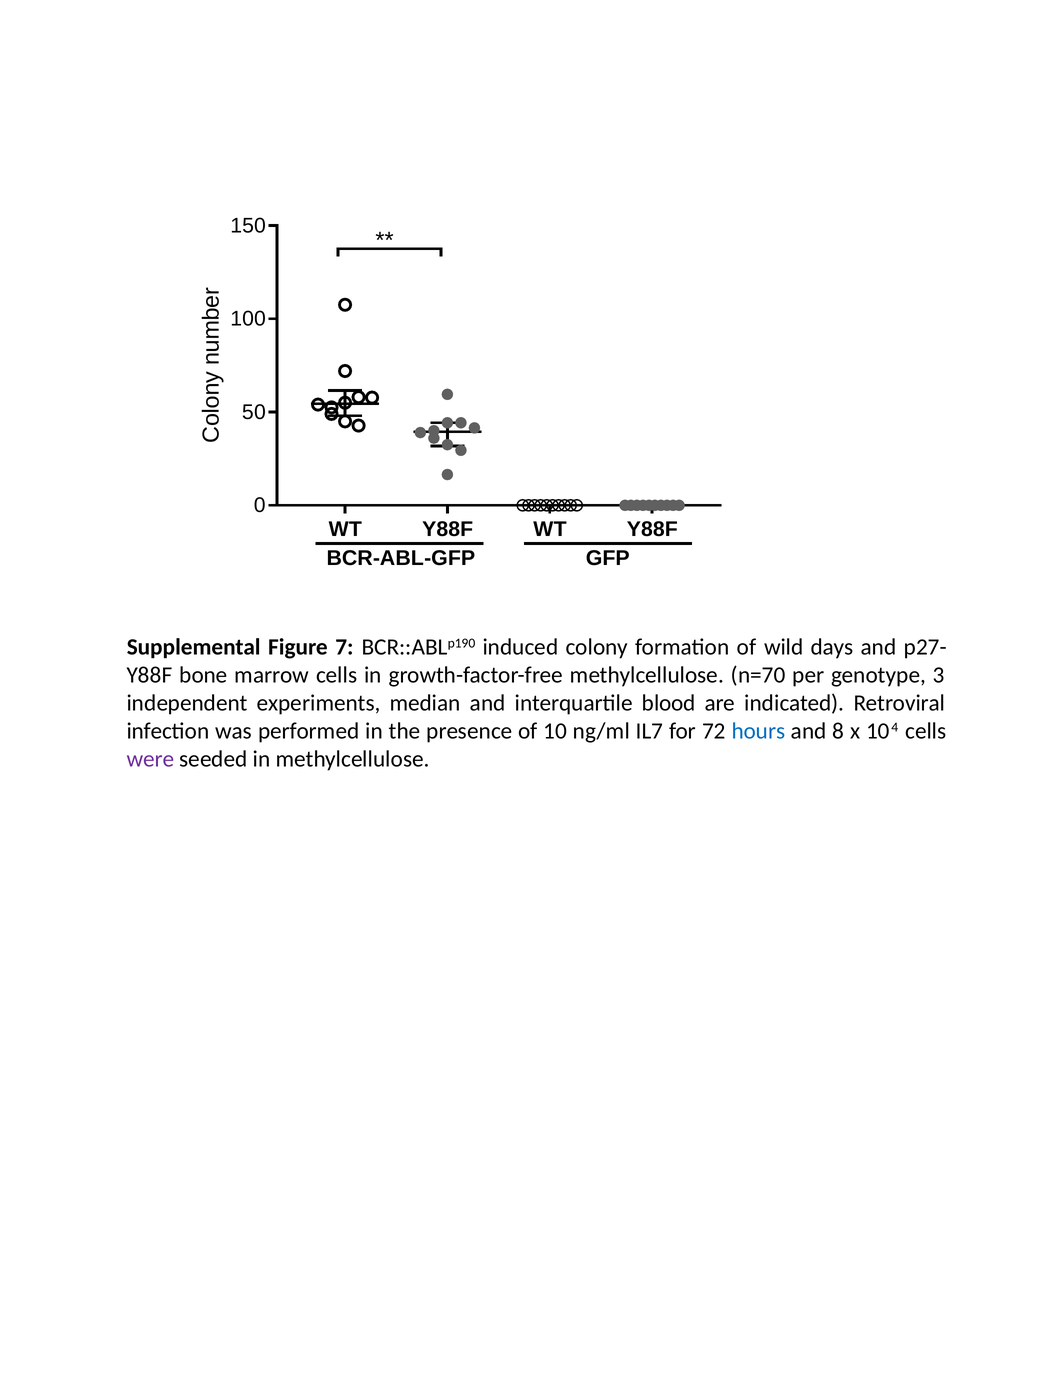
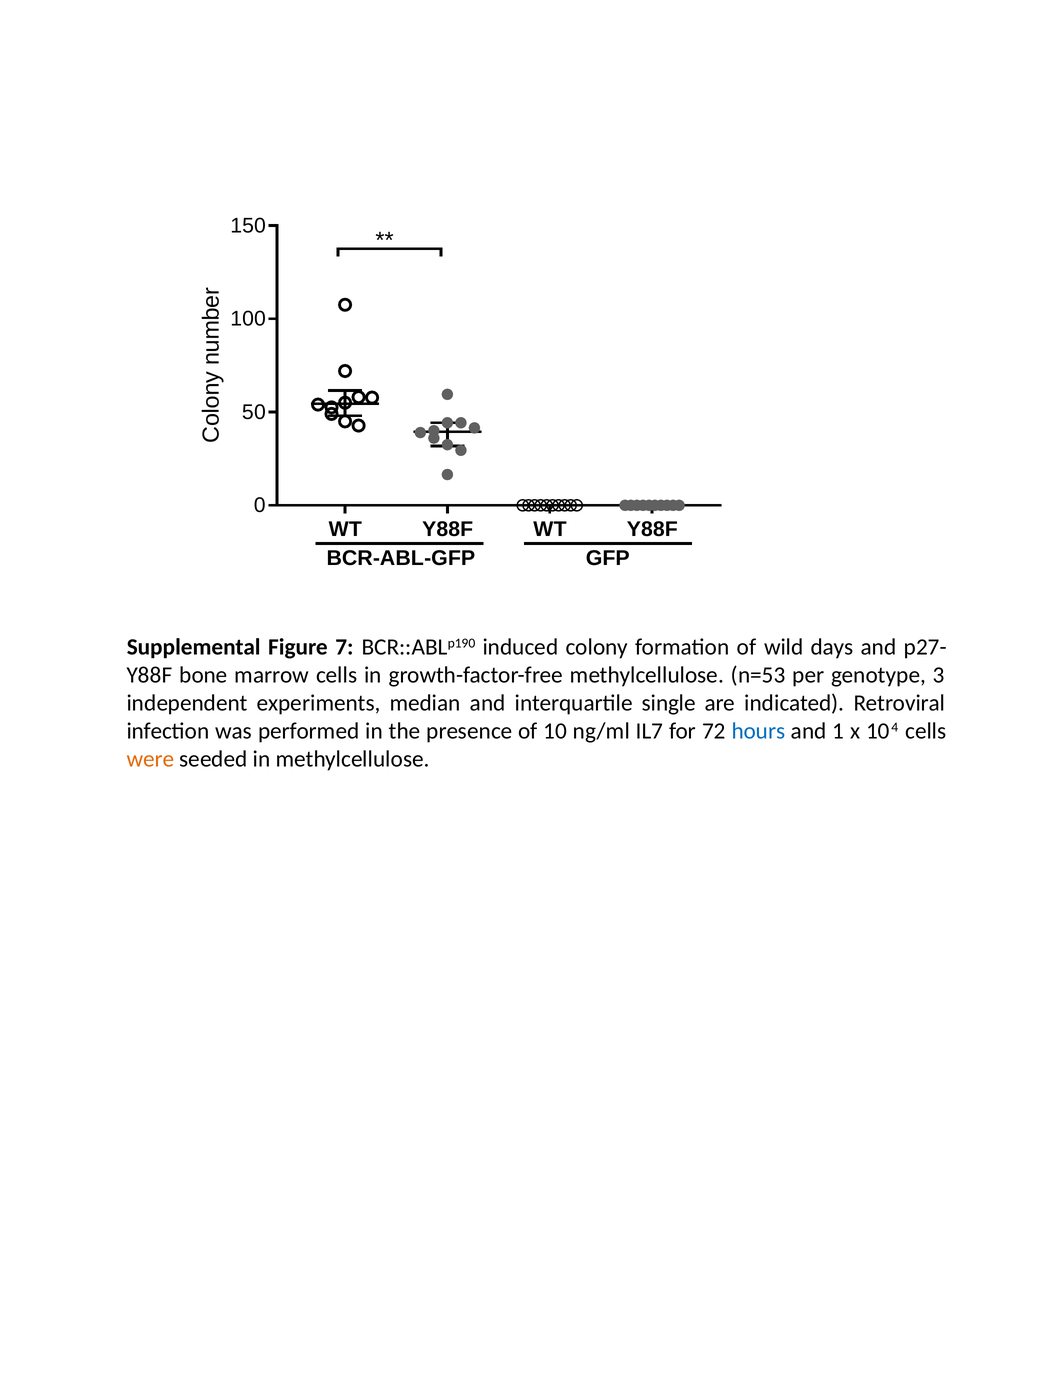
n=70: n=70 -> n=53 (758, 675)
blood: blood -> single (669, 703)
8: 8 -> 1 (838, 731)
were colour: purple -> orange (150, 759)
